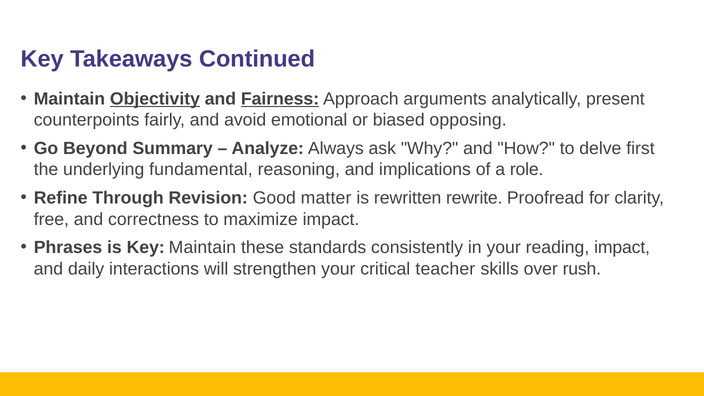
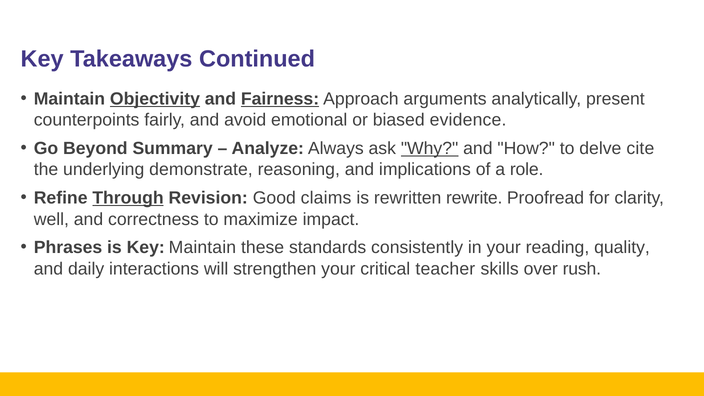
opposing: opposing -> evidence (468, 120)
Why underline: none -> present (430, 148)
first: first -> cite (640, 148)
fundamental: fundamental -> demonstrate (201, 170)
Through underline: none -> present (128, 198)
matter: matter -> claims (326, 198)
free: free -> well (51, 219)
reading impact: impact -> quality (622, 248)
